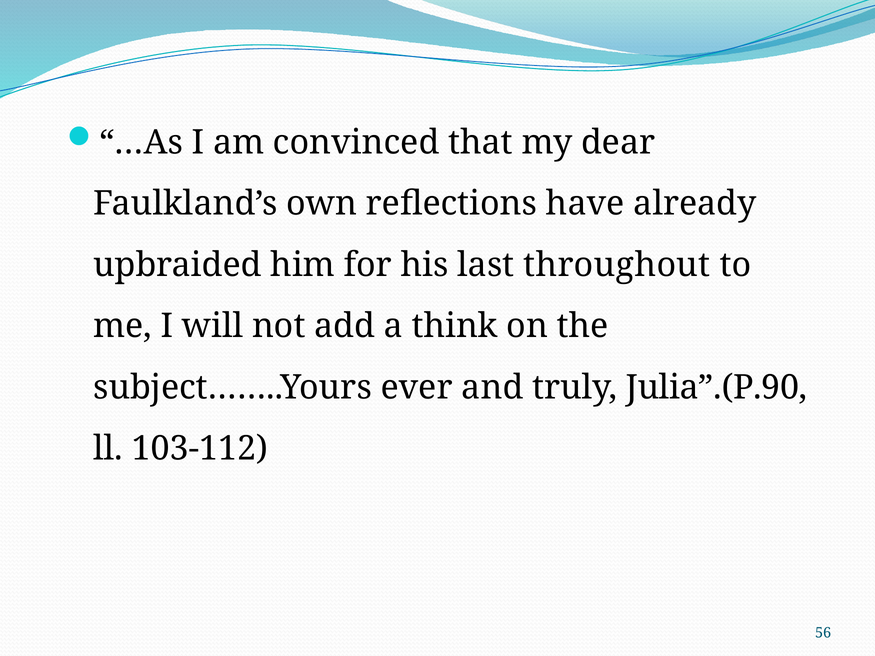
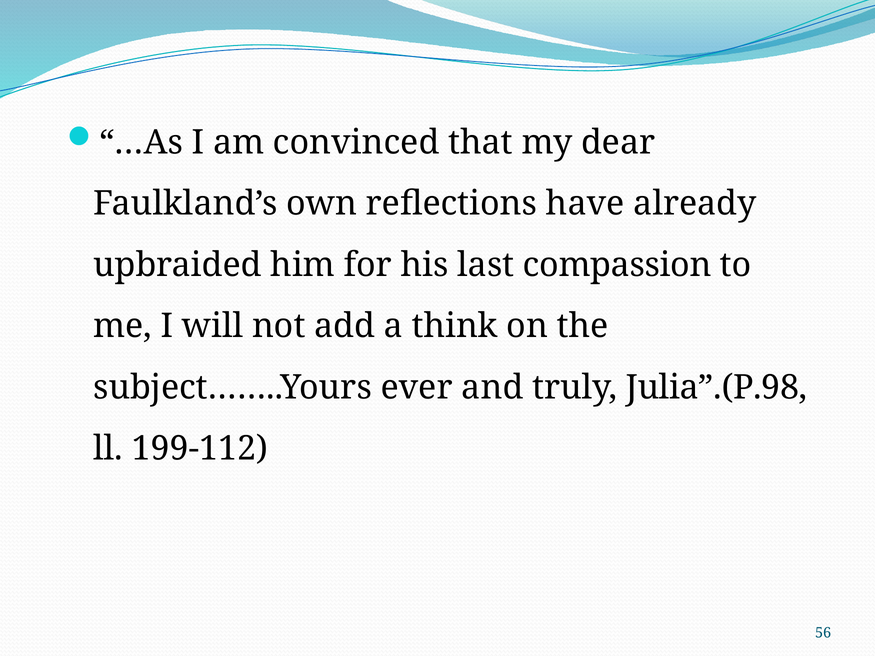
throughout: throughout -> compassion (617, 265)
Julia”.(P.90: Julia”.(P.90 -> Julia”.(P.98 (717, 387)
103-112: 103-112 -> 199-112 (200, 449)
